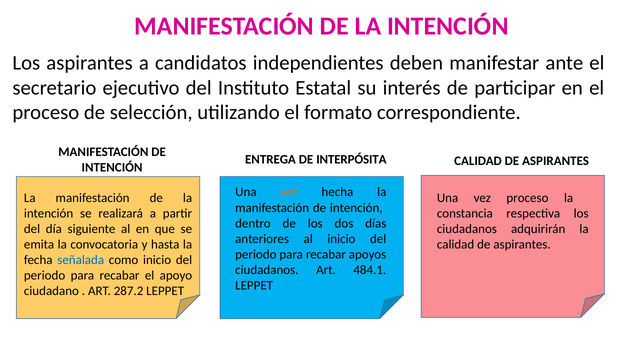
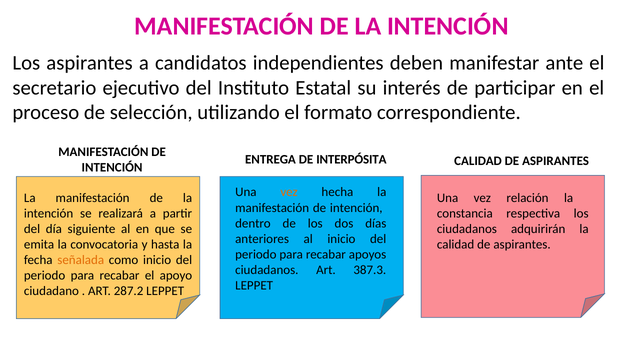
vez proceso: proceso -> relación (527, 198)
señalada colour: blue -> orange (81, 260)
484.1: 484.1 -> 387.3 (370, 270)
